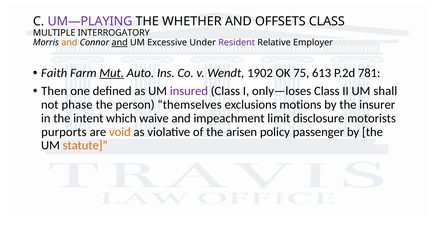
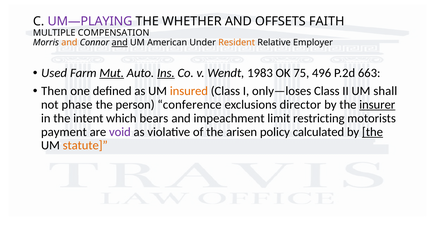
OFFSETS CLASS: CLASS -> FAITH (327, 21)
INTERROGATORY: INTERROGATORY -> COMPENSATION (114, 33)
Excessive: Excessive -> American (167, 43)
Resident colour: purple -> orange (237, 43)
Faith: Faith -> Used (54, 73)
Ins underline: none -> present (166, 73)
1902: 1902 -> 1983 (260, 73)
613: 613 -> 496 (322, 73)
781: 781 -> 663 (369, 73)
insured colour: purple -> orange (189, 91)
themselves: themselves -> conference (190, 105)
motions: motions -> director (300, 105)
insurer underline: none -> present (377, 105)
waive: waive -> bears (154, 118)
disclosure: disclosure -> restricting (319, 118)
purports: purports -> payment (64, 132)
void colour: orange -> purple (120, 132)
passenger: passenger -> calculated (318, 132)
the underline: none -> present (372, 132)
